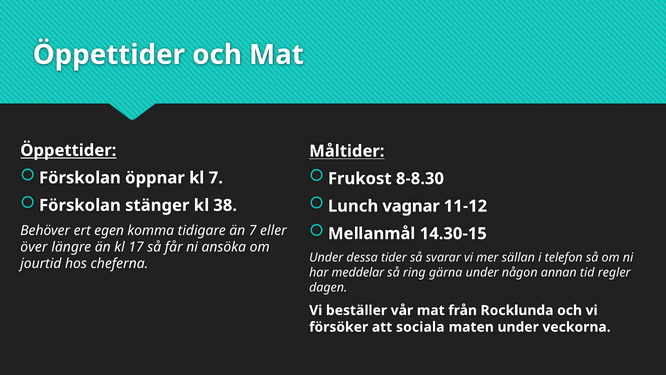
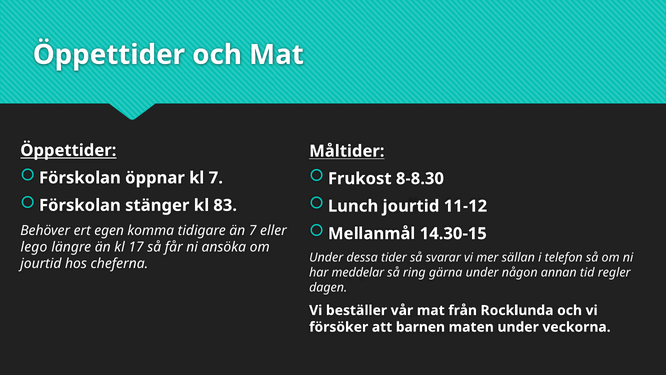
38: 38 -> 83 (225, 205)
Lunch vagnar: vagnar -> jourtid (411, 206)
över: över -> lego (34, 247)
sociala: sociala -> barnen (420, 327)
